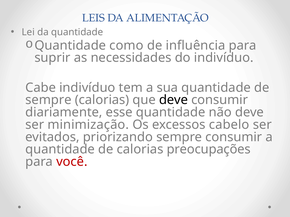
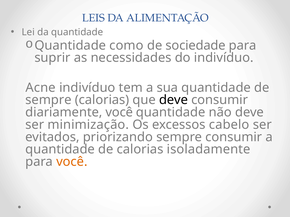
influência: influência -> sociedade (196, 45)
Cabe: Cabe -> Acne (41, 88)
diariamente esse: esse -> você (119, 113)
preocupações: preocupações -> isoladamente (209, 150)
você colour: red -> orange (72, 162)
